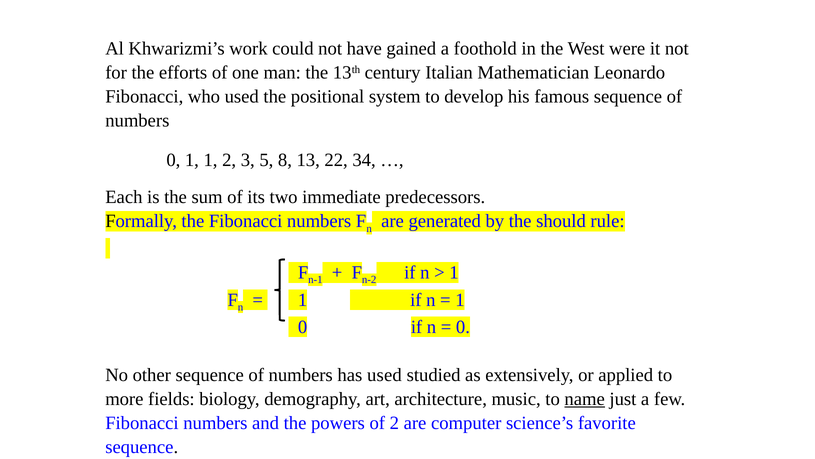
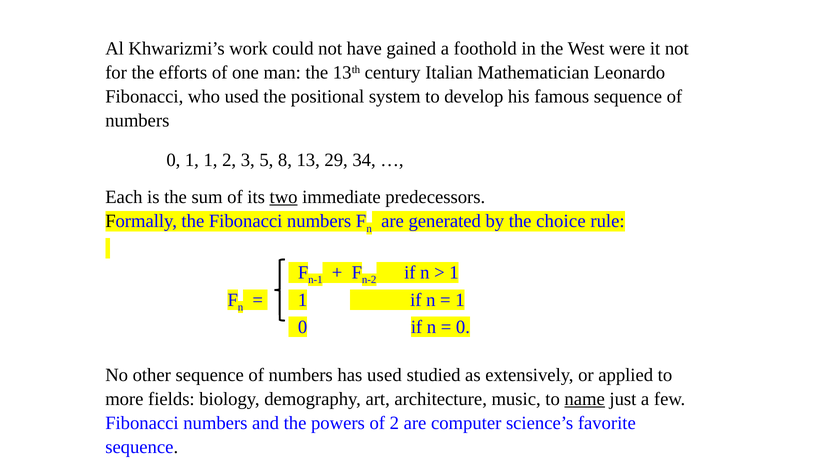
22: 22 -> 29 (336, 160)
two underline: none -> present (284, 197)
should: should -> choice (561, 221)
